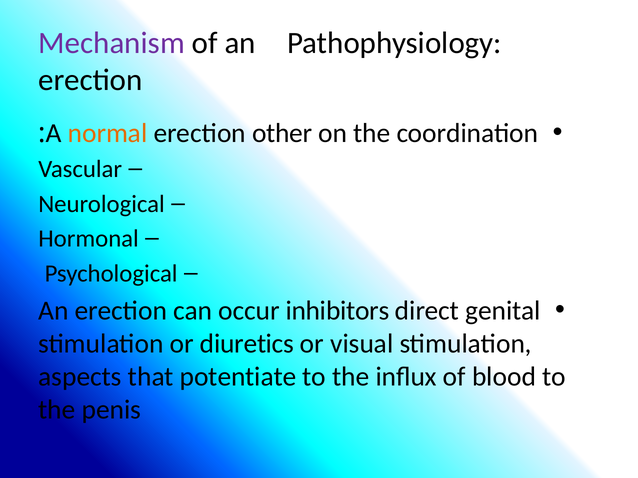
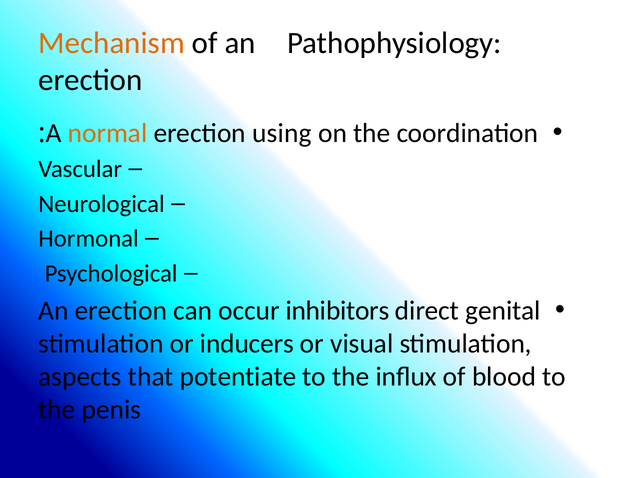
Mechanism colour: purple -> orange (112, 43)
other: other -> using (282, 133)
diuretics: diuretics -> inducers (247, 344)
